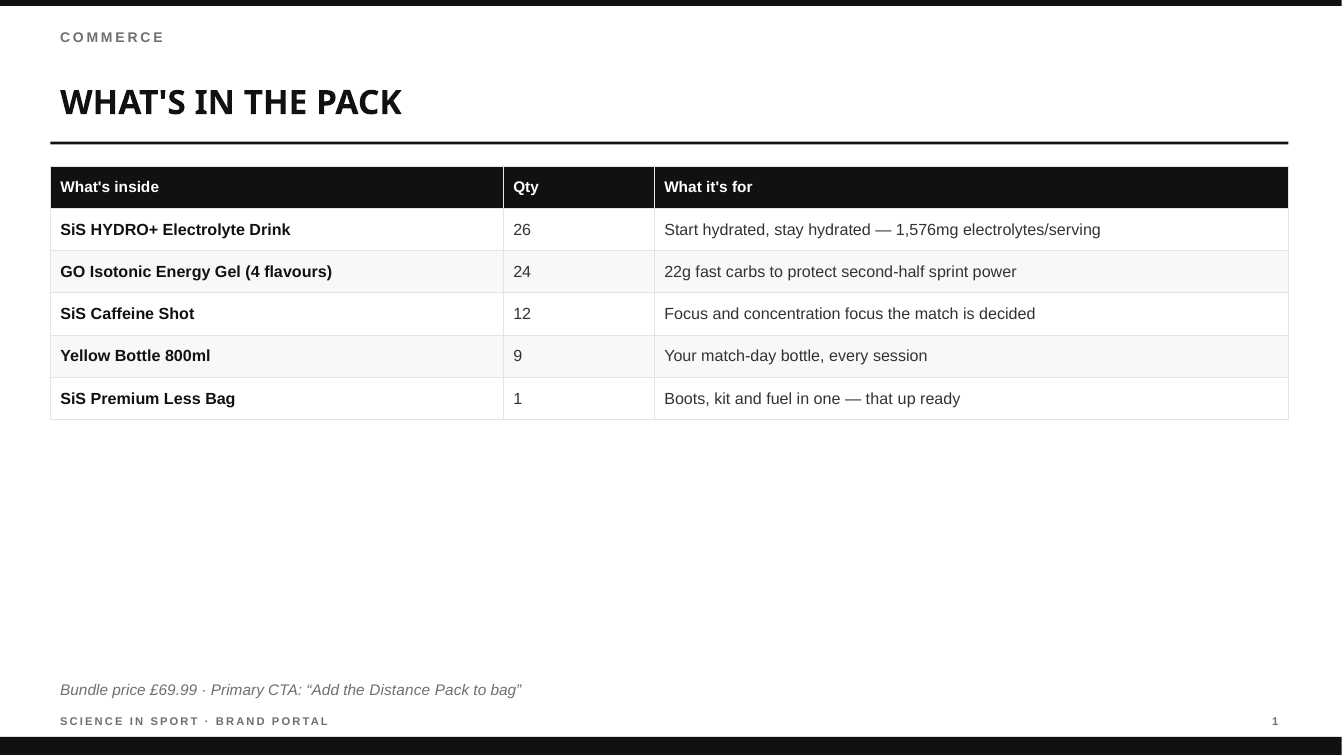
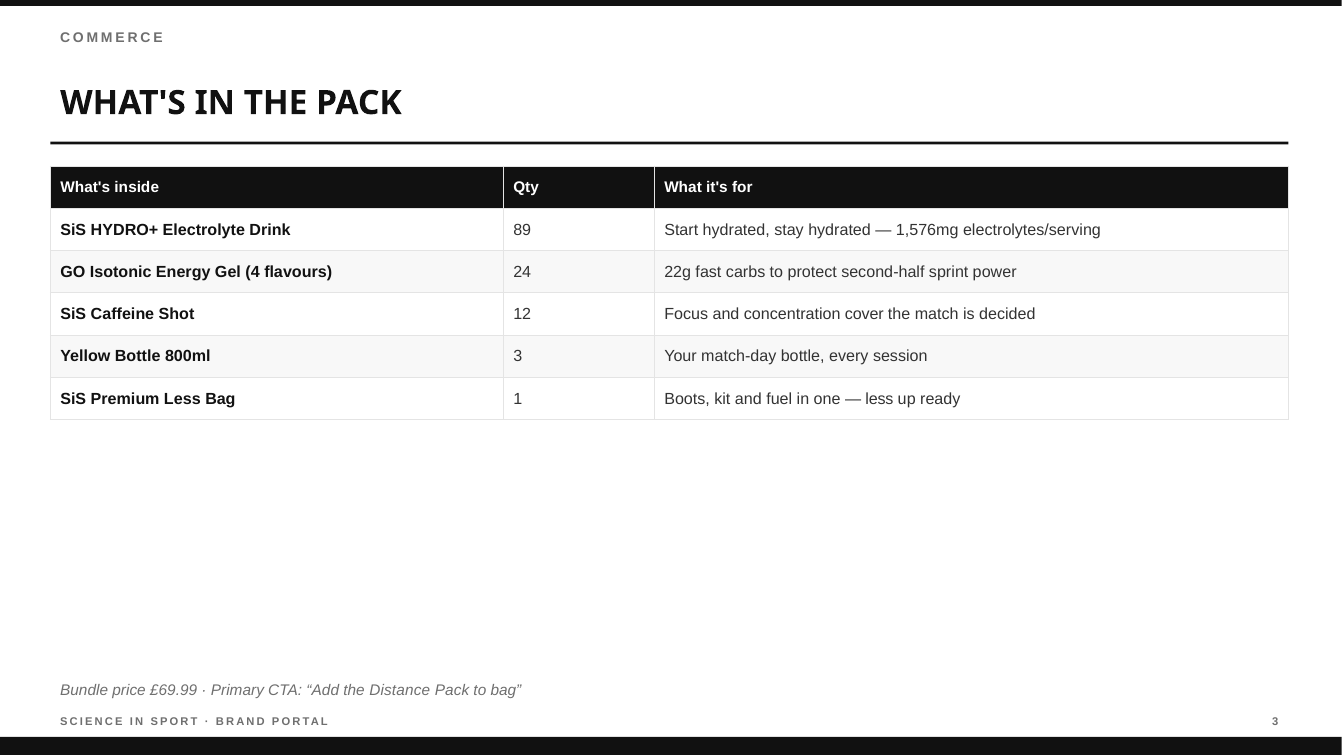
26: 26 -> 89 (522, 230)
concentration focus: focus -> cover (864, 314)
800ml 9: 9 -> 3 (518, 356)
that: that -> less (879, 399)
PORTAL 1: 1 -> 3 (1275, 721)
